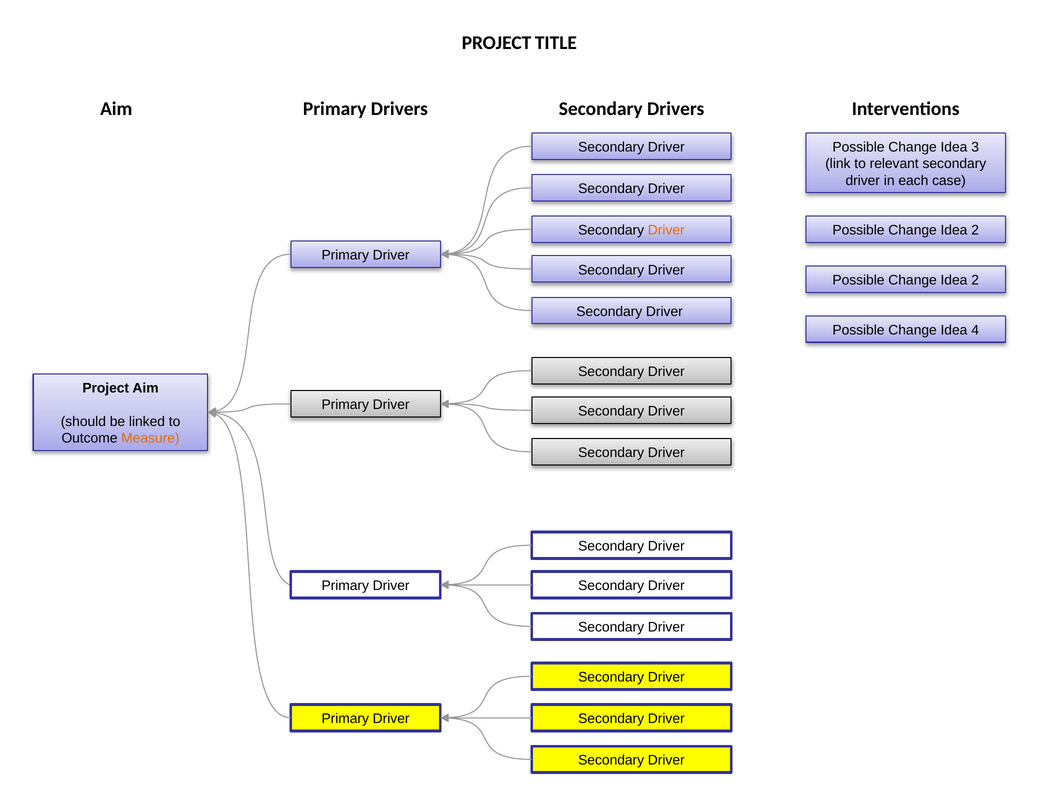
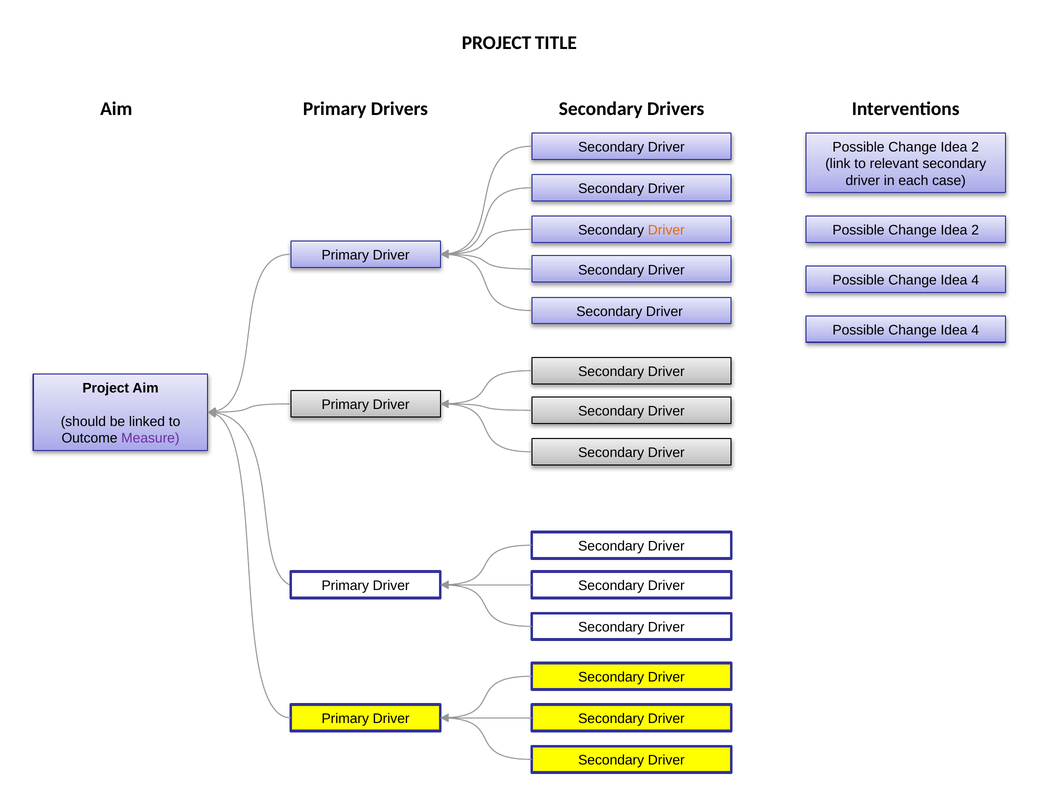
3: 3 -> 2 (975, 147)
2: 2 -> 4 (975, 280)
Measure colour: orange -> purple (150, 438)
